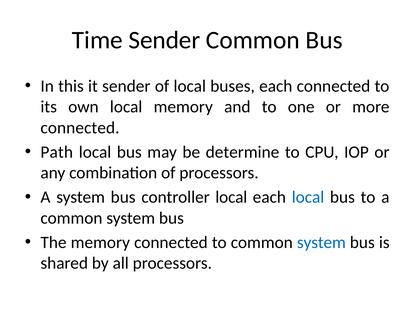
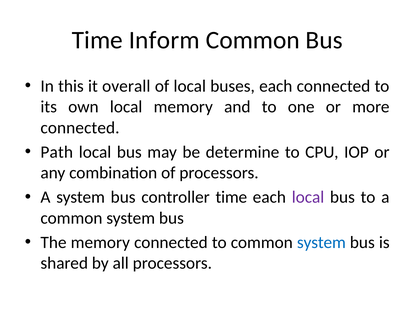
Time Sender: Sender -> Inform (164, 40)
it sender: sender -> overall (126, 86)
controller local: local -> time (231, 197)
local colour: blue -> purple (308, 197)
